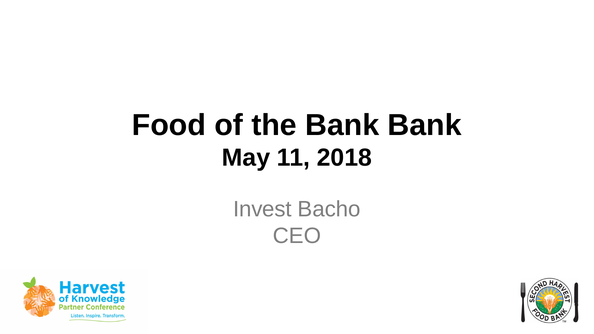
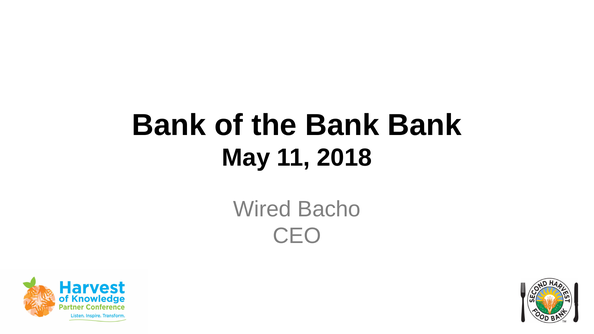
Food: Food -> Bank (169, 125)
Invest: Invest -> Wired (262, 209)
